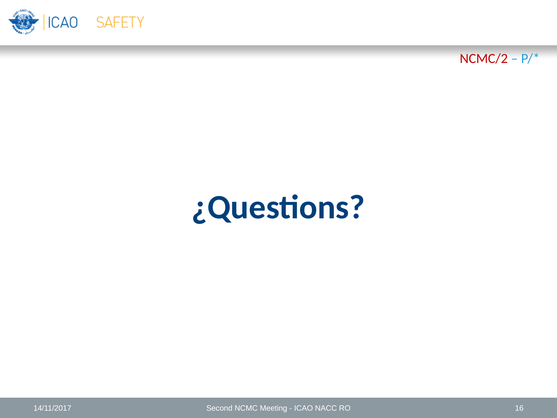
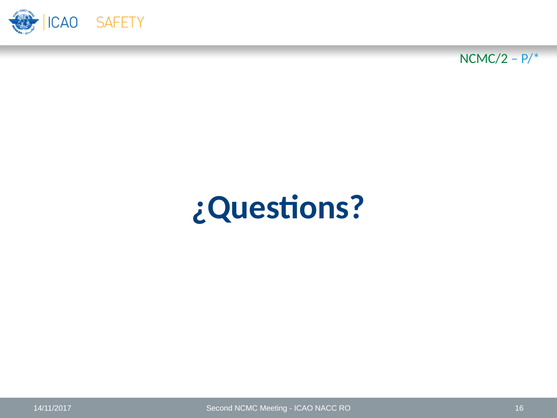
NCMC/2 colour: red -> green (484, 59)
